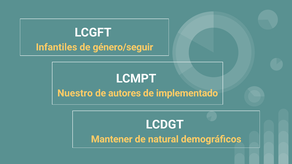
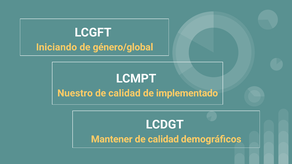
Infantiles: Infantiles -> Iniciando (56, 47)
género/seguir: género/seguir -> género/global (123, 47)
autores: autores -> calidad (124, 93)
natural: natural -> calidad (163, 139)
